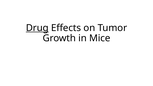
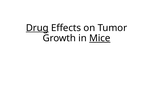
Mice underline: none -> present (100, 38)
